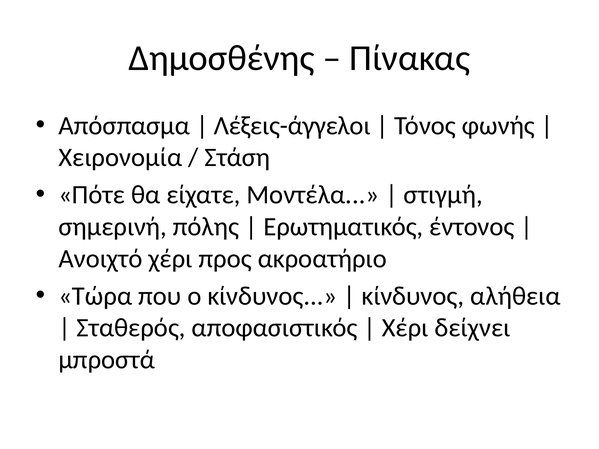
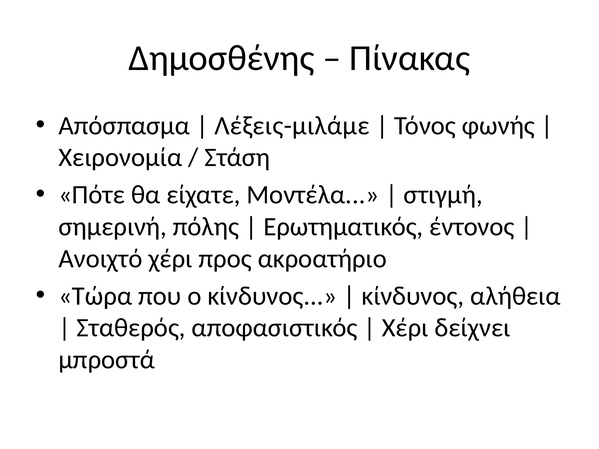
Λέξεις-άγγελοι: Λέξεις-άγγελοι -> Λέξεις-μιλάμε (292, 126)
